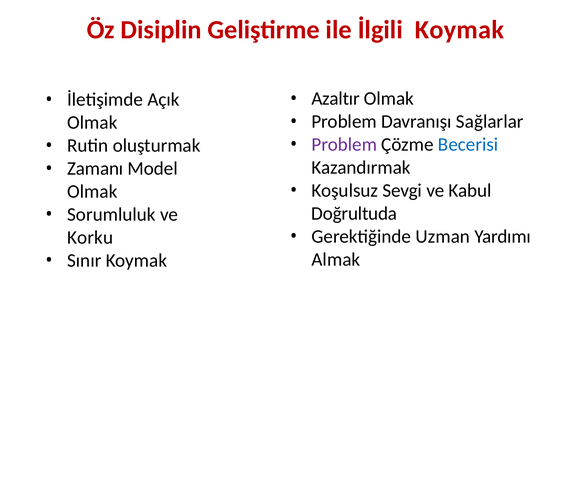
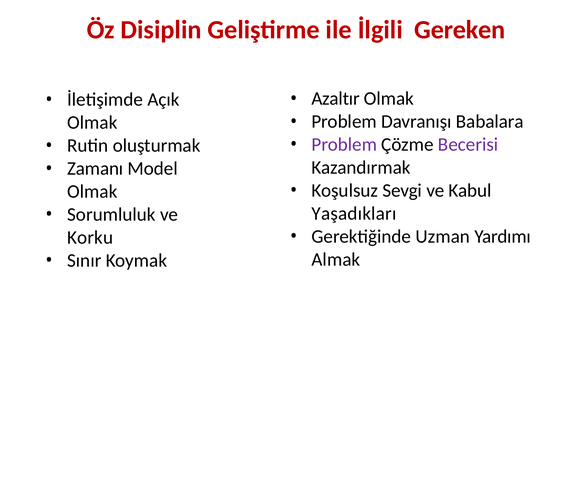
İlgili Koymak: Koymak -> Gereken (460, 30)
Sağlarlar: Sağlarlar -> Babalara (490, 122)
Becerisi colour: blue -> purple (468, 145)
Doğrultuda: Doğrultuda -> Yaşadıkları (354, 213)
